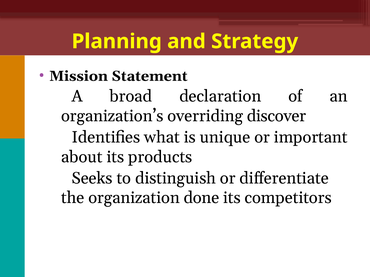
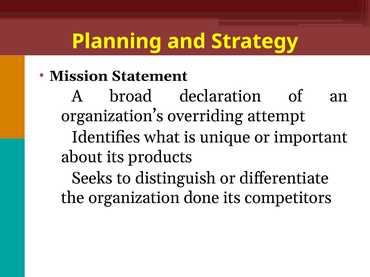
discover: discover -> attempt (276, 116)
